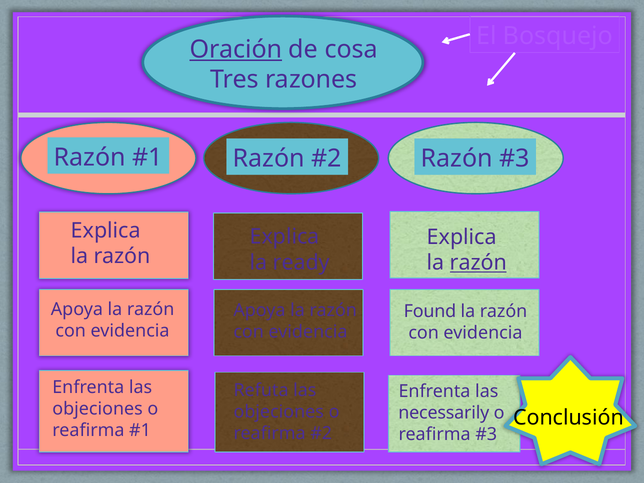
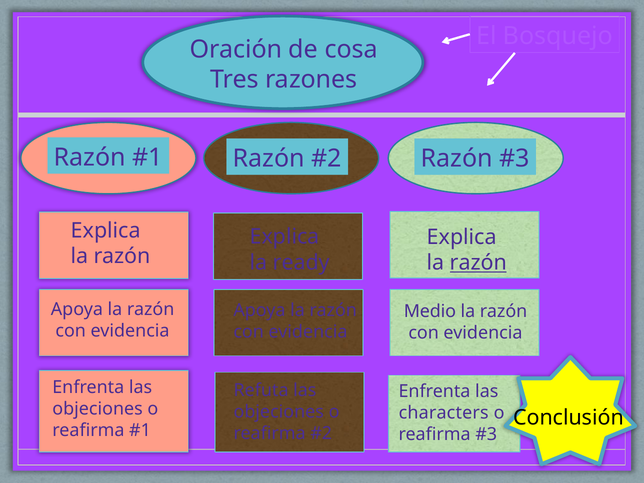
Oración underline: present -> none (236, 49)
Found: Found -> Medio (430, 312)
necessarily: necessarily -> characters (444, 413)
